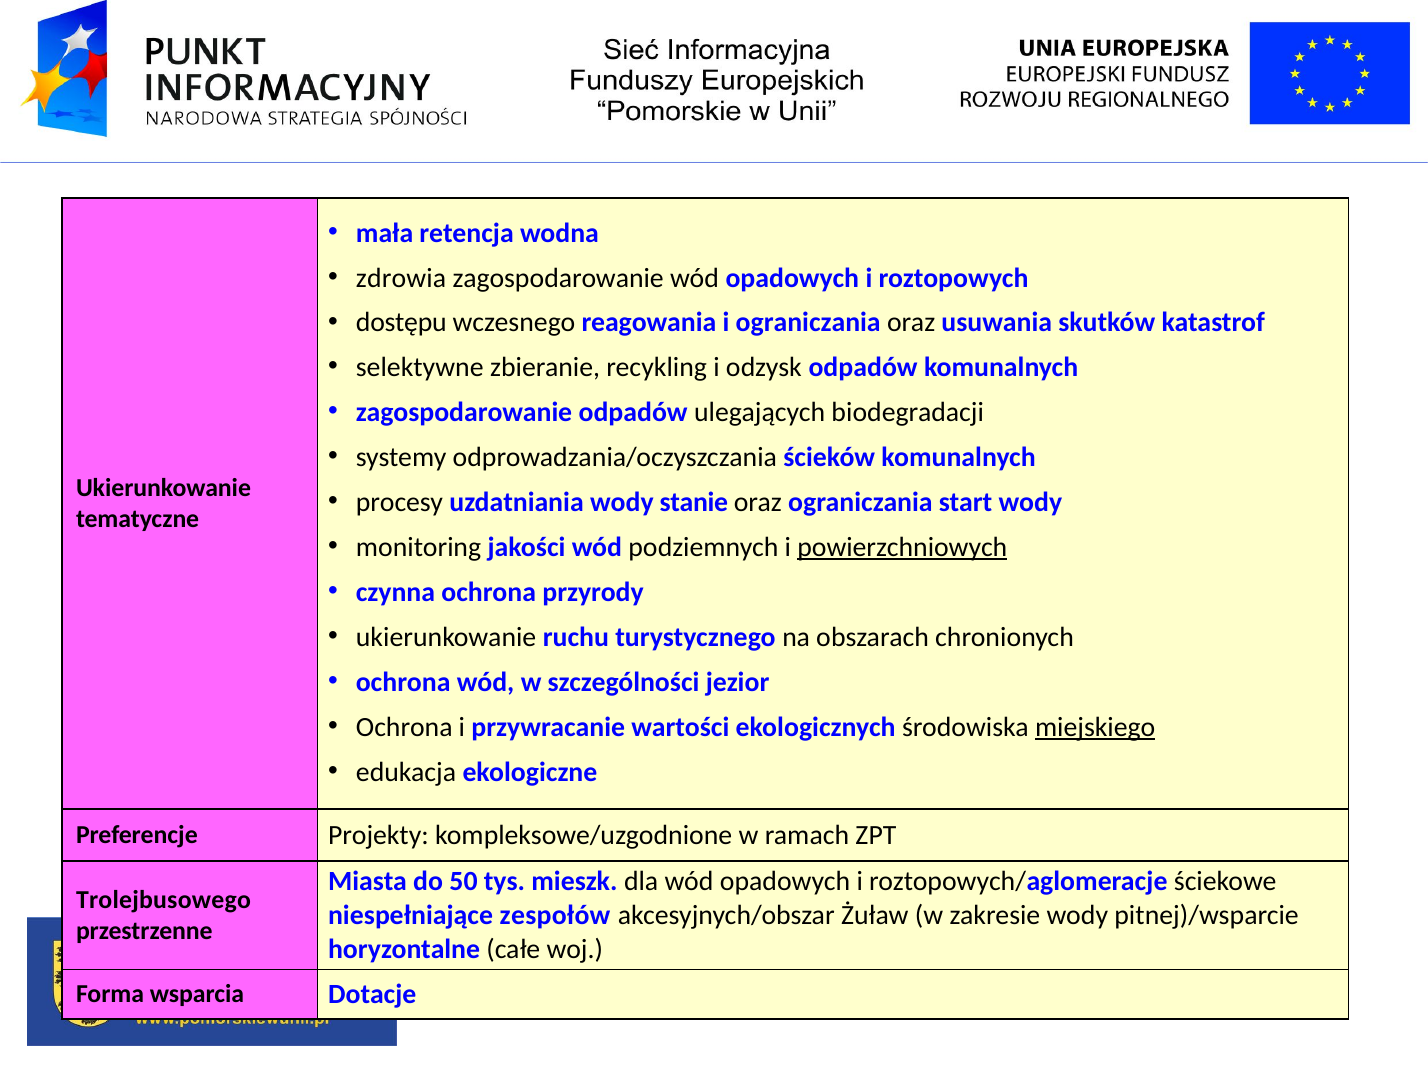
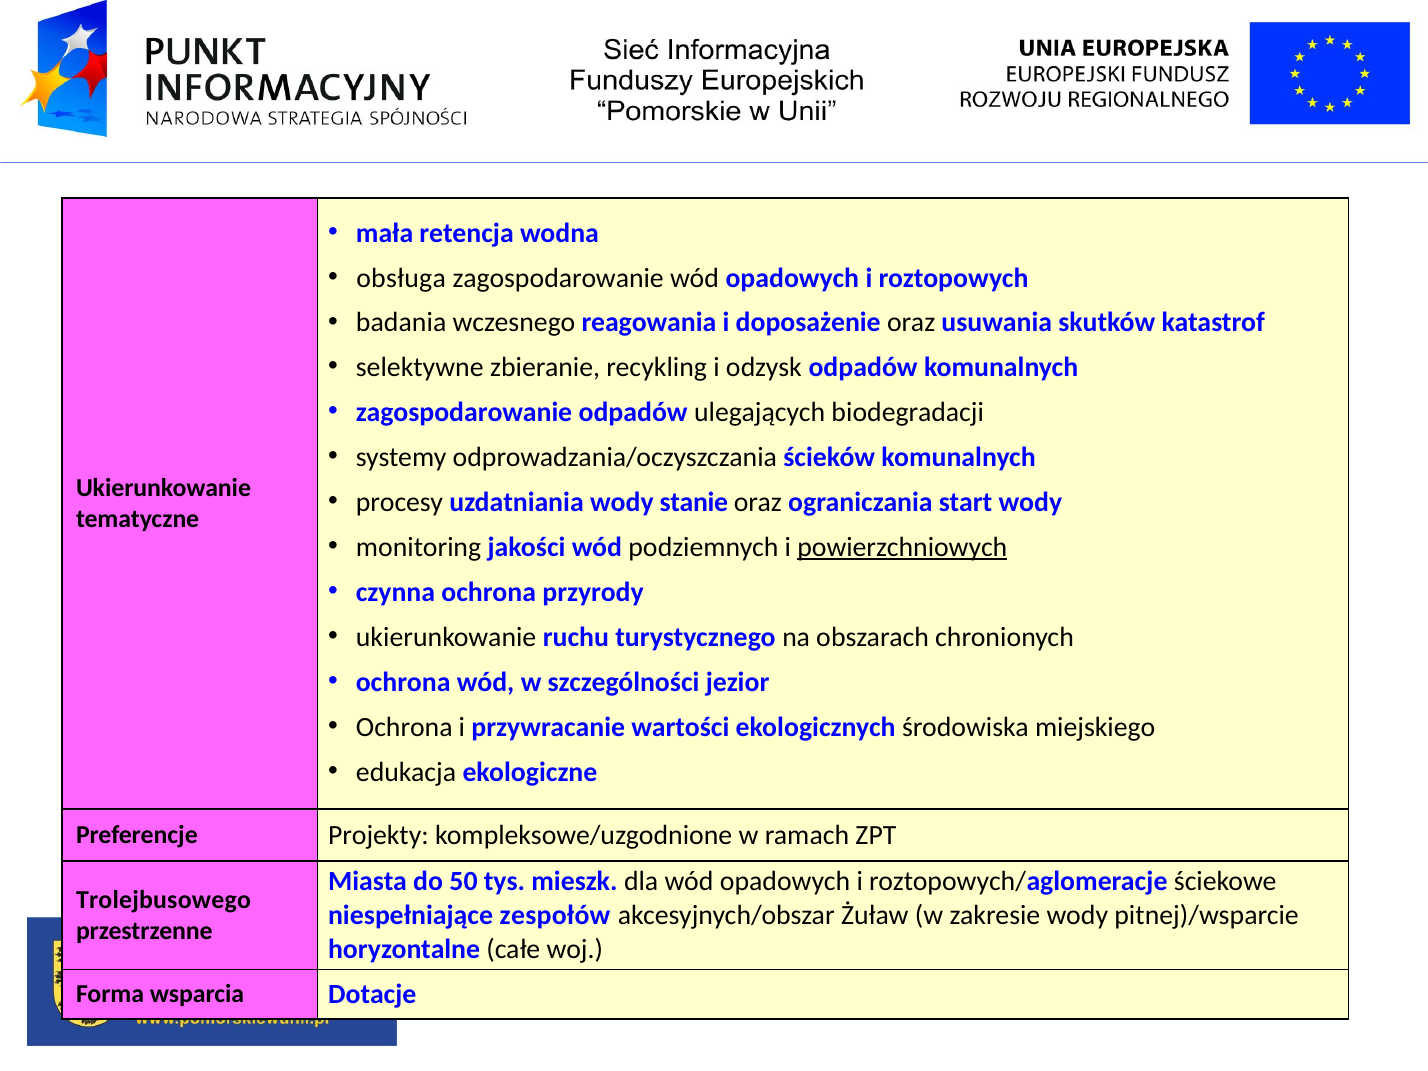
zdrowia: zdrowia -> obsługa (401, 278)
dostępu: dostępu -> badania (401, 323)
i ograniczania: ograniczania -> doposażenie (808, 323)
miejskiego underline: present -> none (1095, 727)
